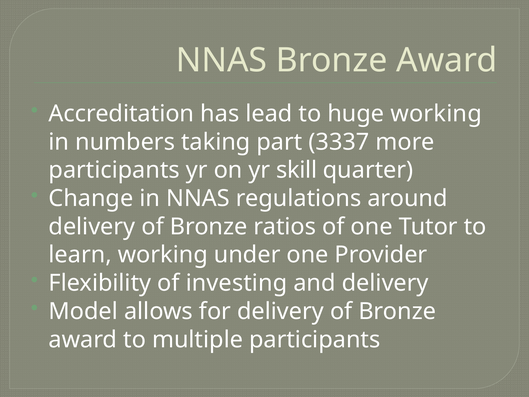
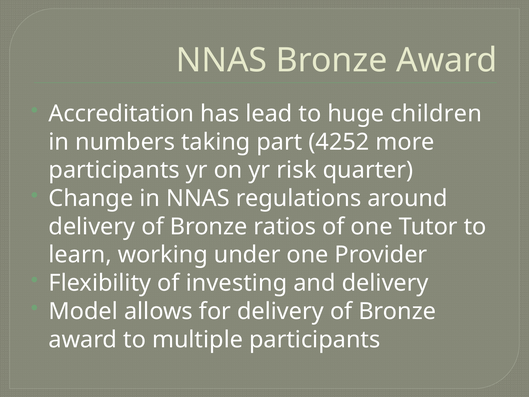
huge working: working -> children (436, 114)
3337: 3337 -> 4252 (339, 142)
skill: skill -> risk (296, 170)
